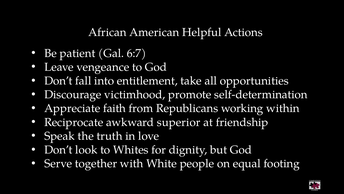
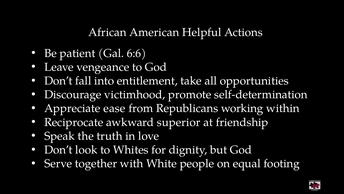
6:7: 6:7 -> 6:6 (137, 53)
faith: faith -> ease (114, 108)
